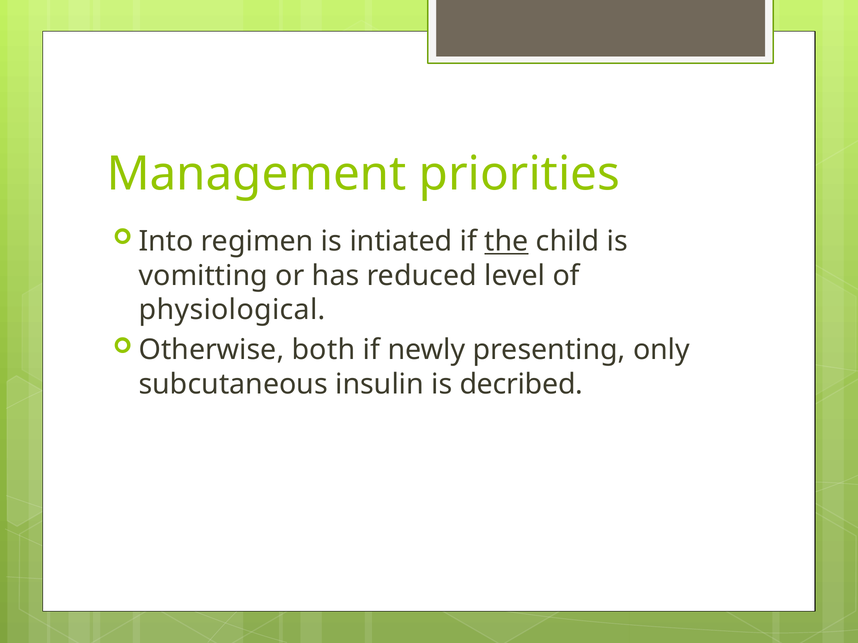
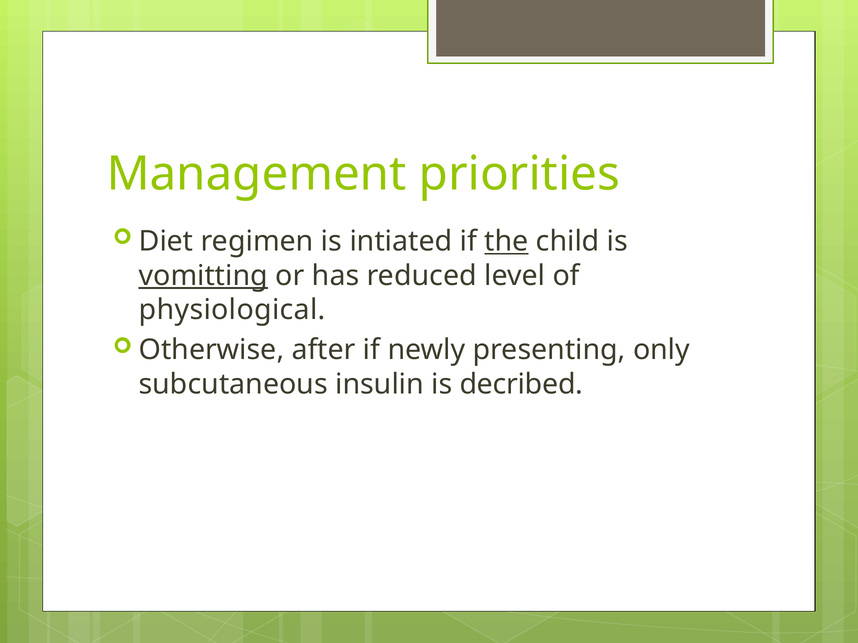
Into: Into -> Diet (166, 242)
vomitting underline: none -> present (203, 276)
both: both -> after (324, 350)
